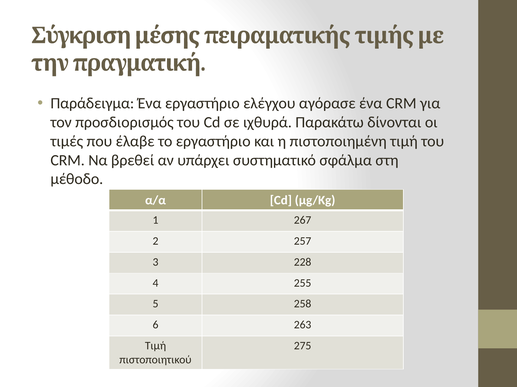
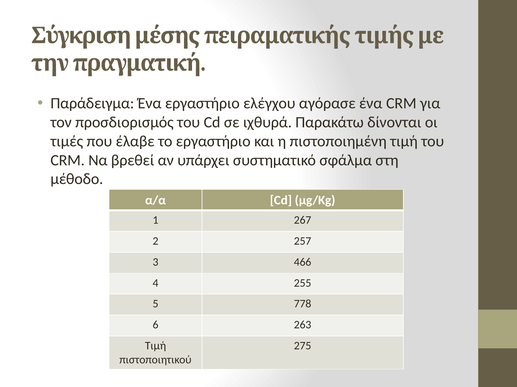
228: 228 -> 466 (303, 262)
258: 258 -> 778 (303, 304)
